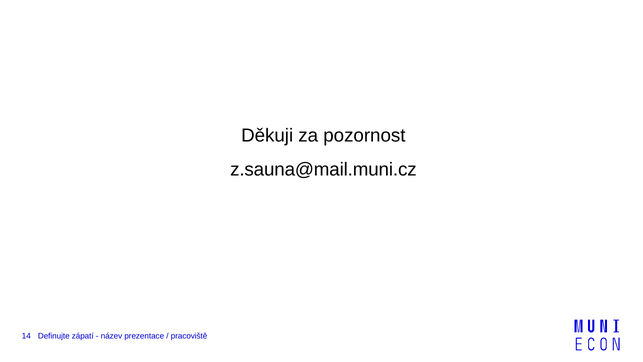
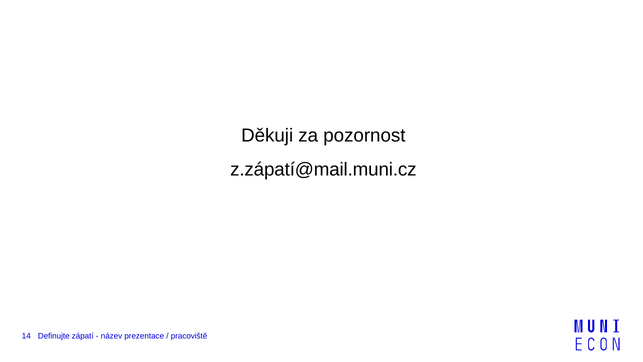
z.sauna@mail.muni.cz: z.sauna@mail.muni.cz -> z.zápatí@mail.muni.cz (323, 169)
